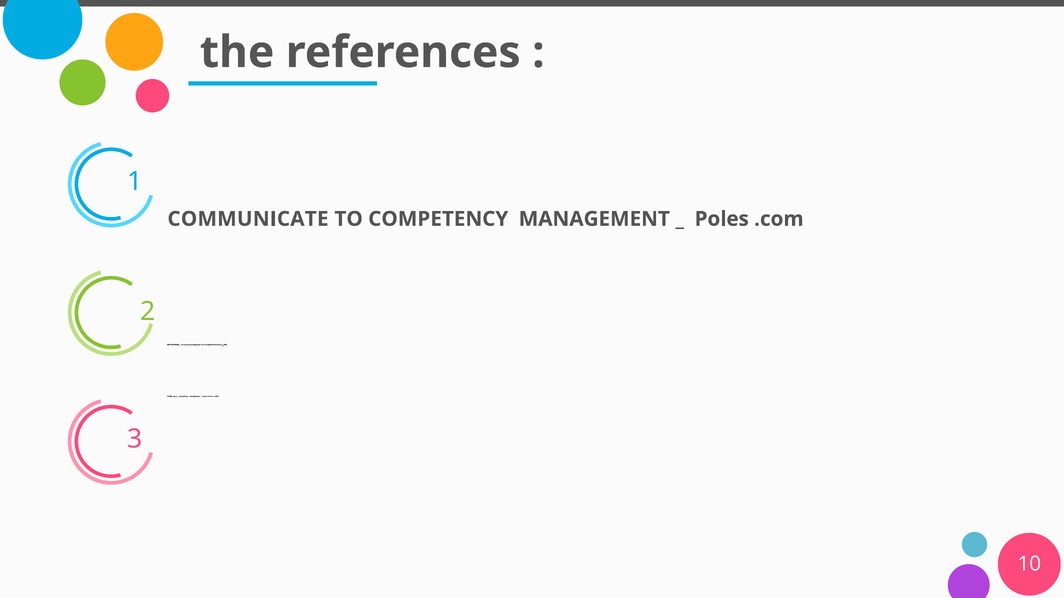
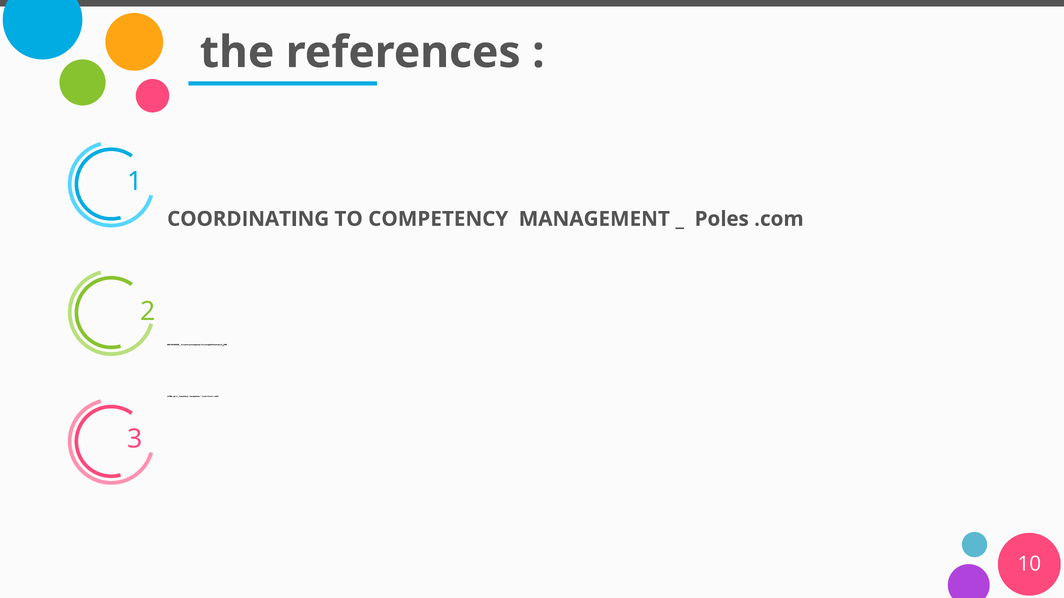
COMMUNICATE: COMMUNICATE -> COORDINATING (248, 219)
